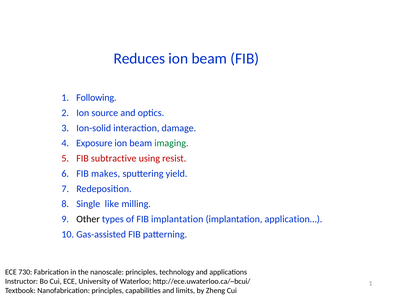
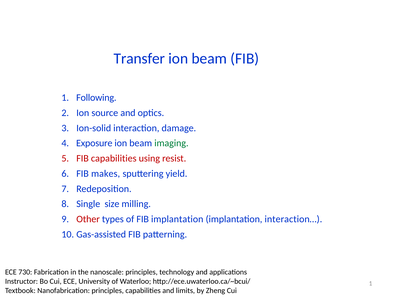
Reduces: Reduces -> Transfer (139, 58)
FIB subtractive: subtractive -> capabilities (114, 158)
like: like -> size (112, 204)
Other colour: black -> red (88, 219)
application…: application… -> interaction… (293, 219)
